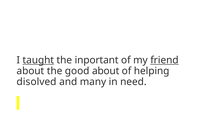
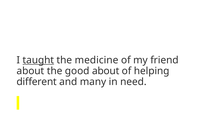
inportant: inportant -> medicine (97, 60)
friend underline: present -> none (164, 60)
disolved: disolved -> different (37, 82)
